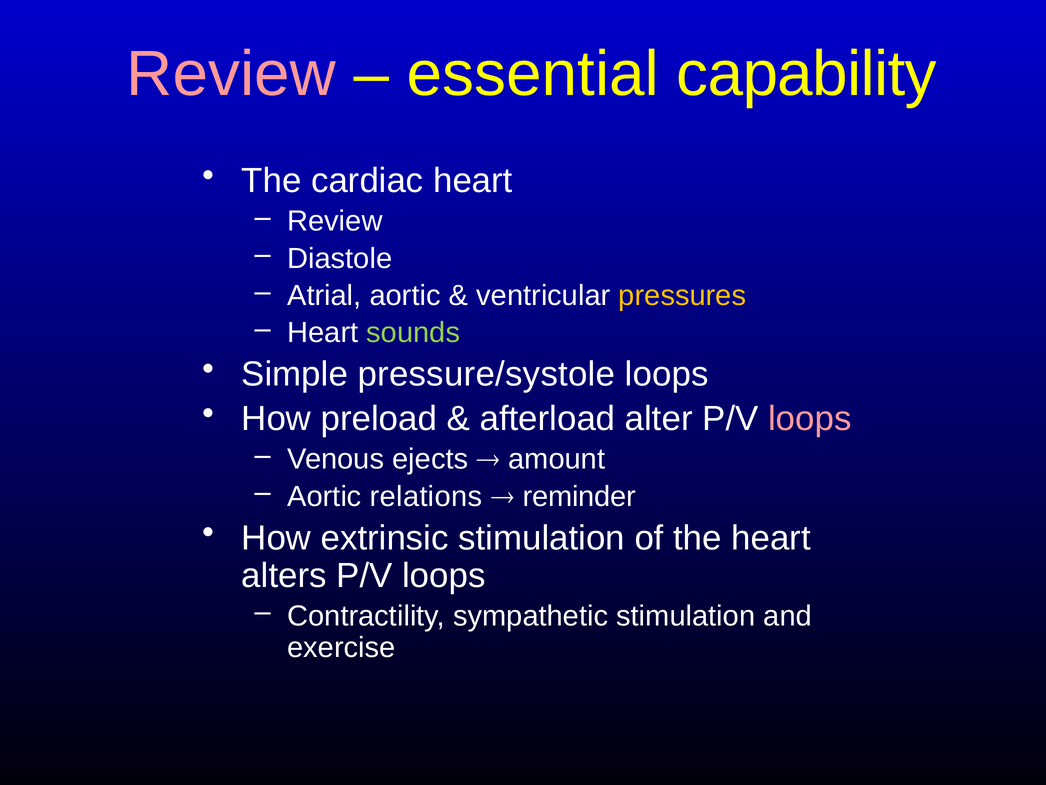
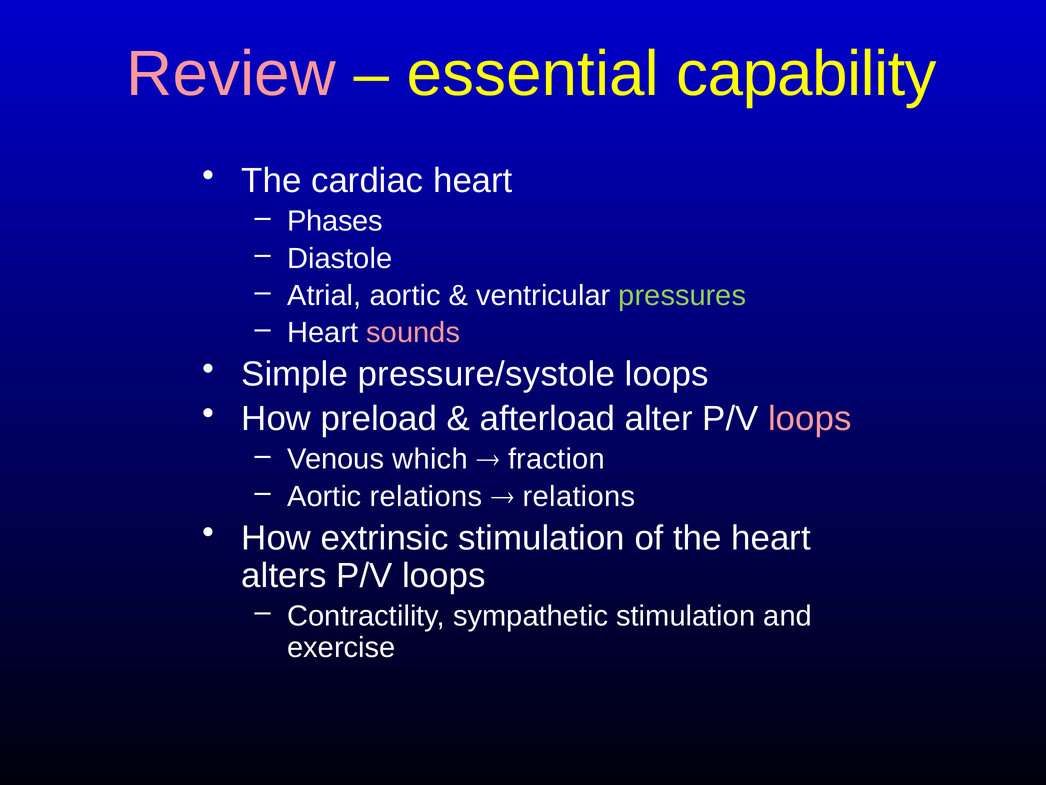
Review: Review -> Phases (335, 221)
pressures colour: yellow -> light green (682, 295)
sounds colour: light green -> pink (413, 333)
ejects: ejects -> which (430, 459)
amount: amount -> fraction (556, 459)
reminder: reminder -> relations (579, 496)
